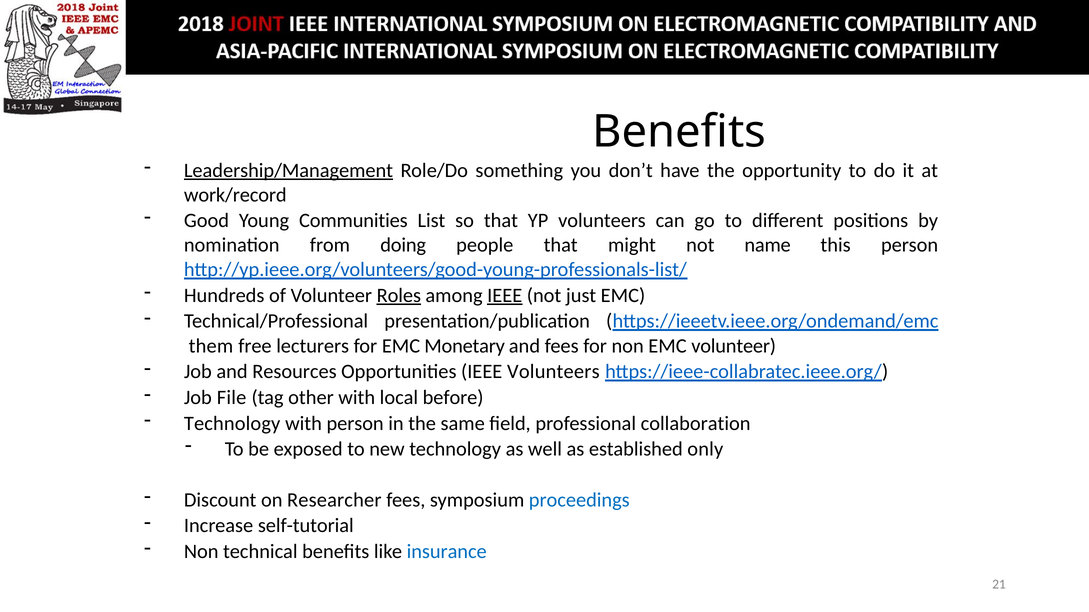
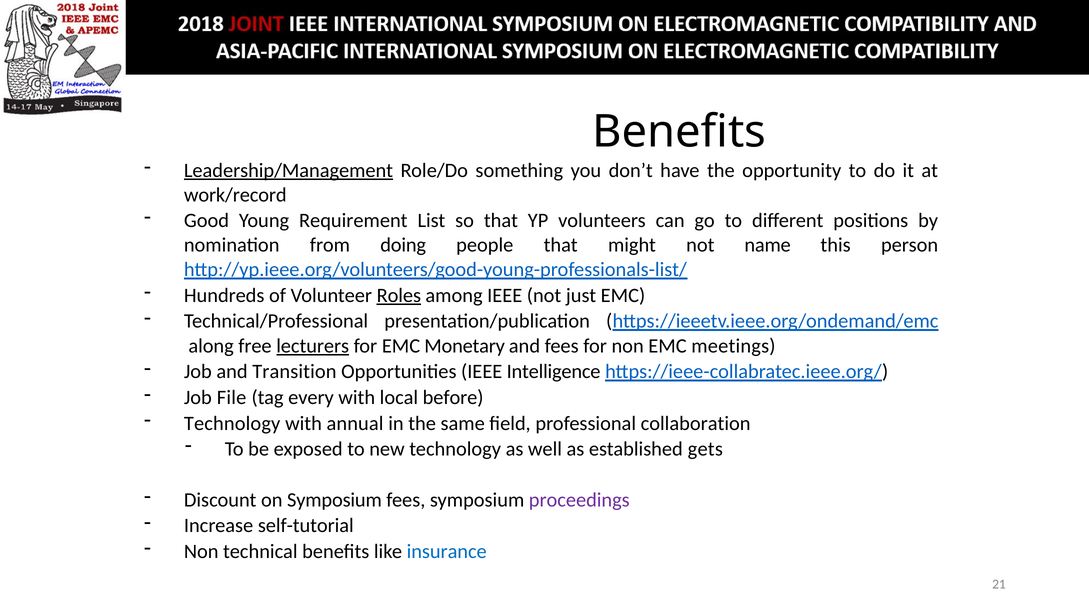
Communities: Communities -> Requirement (353, 221)
IEEE underline: present -> none (505, 296)
them: them -> along (211, 346)
lecturers underline: none -> present (313, 346)
EMC volunteer: volunteer -> meetings (733, 346)
Resources: Resources -> Transition (294, 372)
IEEE Volunteers: Volunteers -> Intelligence (554, 372)
other: other -> every (311, 398)
with person: person -> annual (355, 424)
only: only -> gets (705, 449)
on Researcher: Researcher -> Symposium (334, 501)
proceedings colour: blue -> purple (579, 501)
